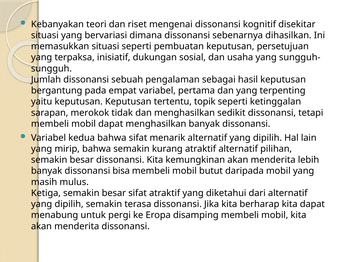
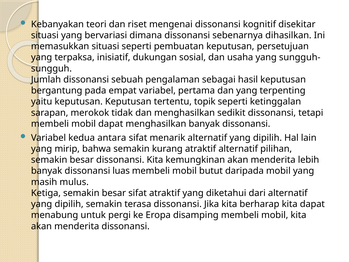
kedua bahwa: bahwa -> antara (112, 138)
bisa: bisa -> luas (121, 171)
